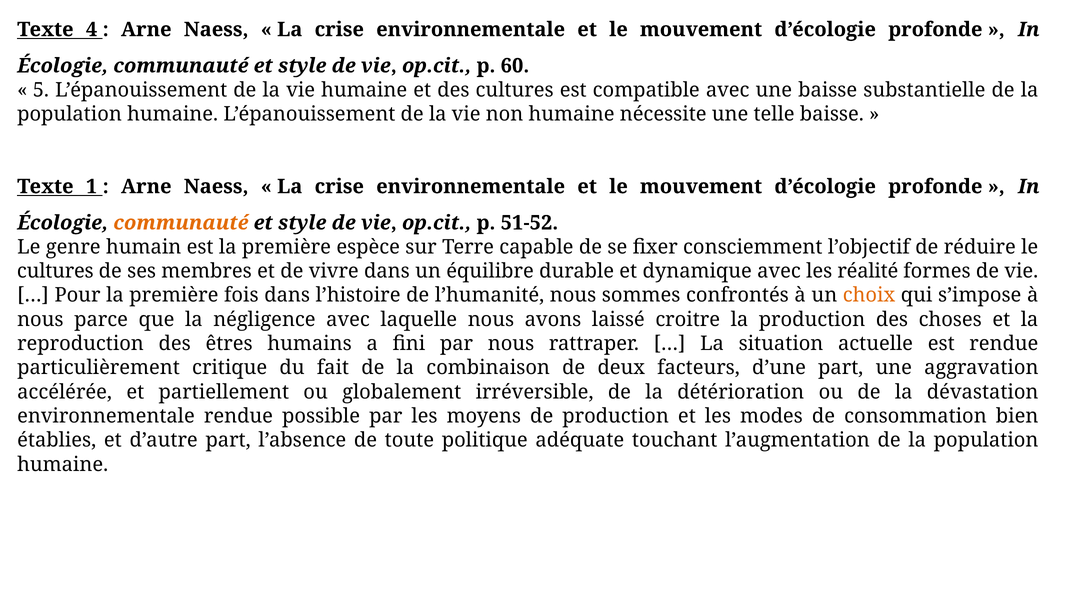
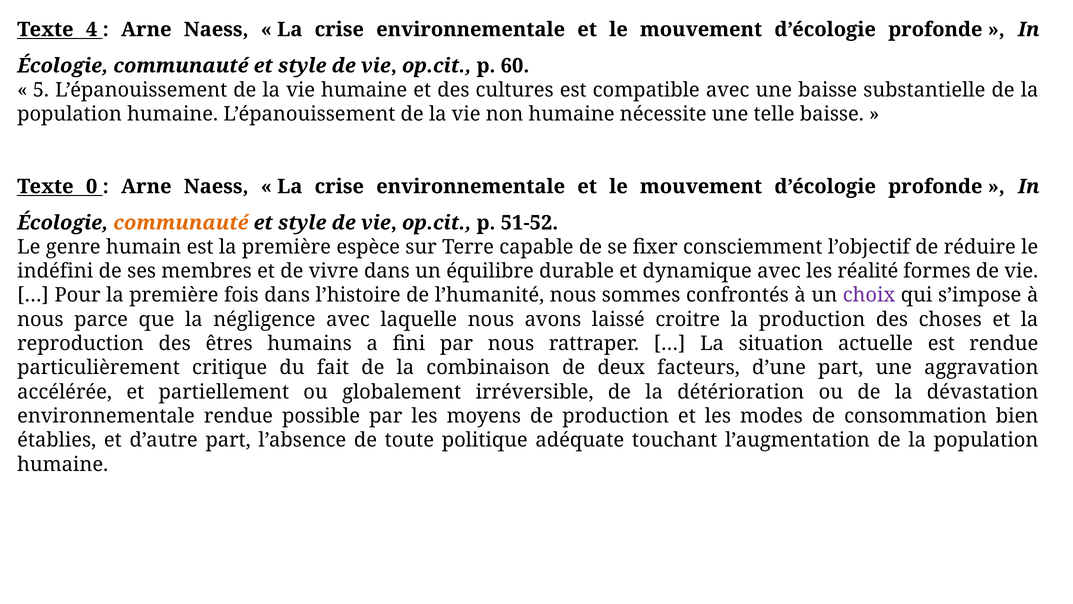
1: 1 -> 0 (92, 186)
cultures: cultures -> indéfini (55, 271)
choix colour: orange -> purple (869, 295)
